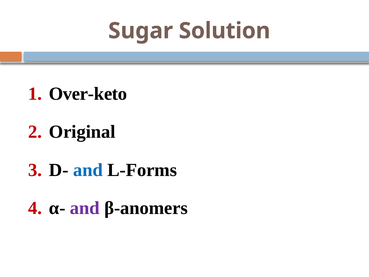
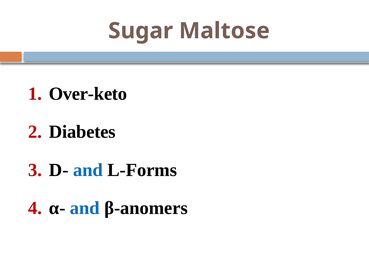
Solution: Solution -> Maltose (224, 31)
Original: Original -> Diabetes (82, 132)
and colour: purple -> blue (85, 208)
